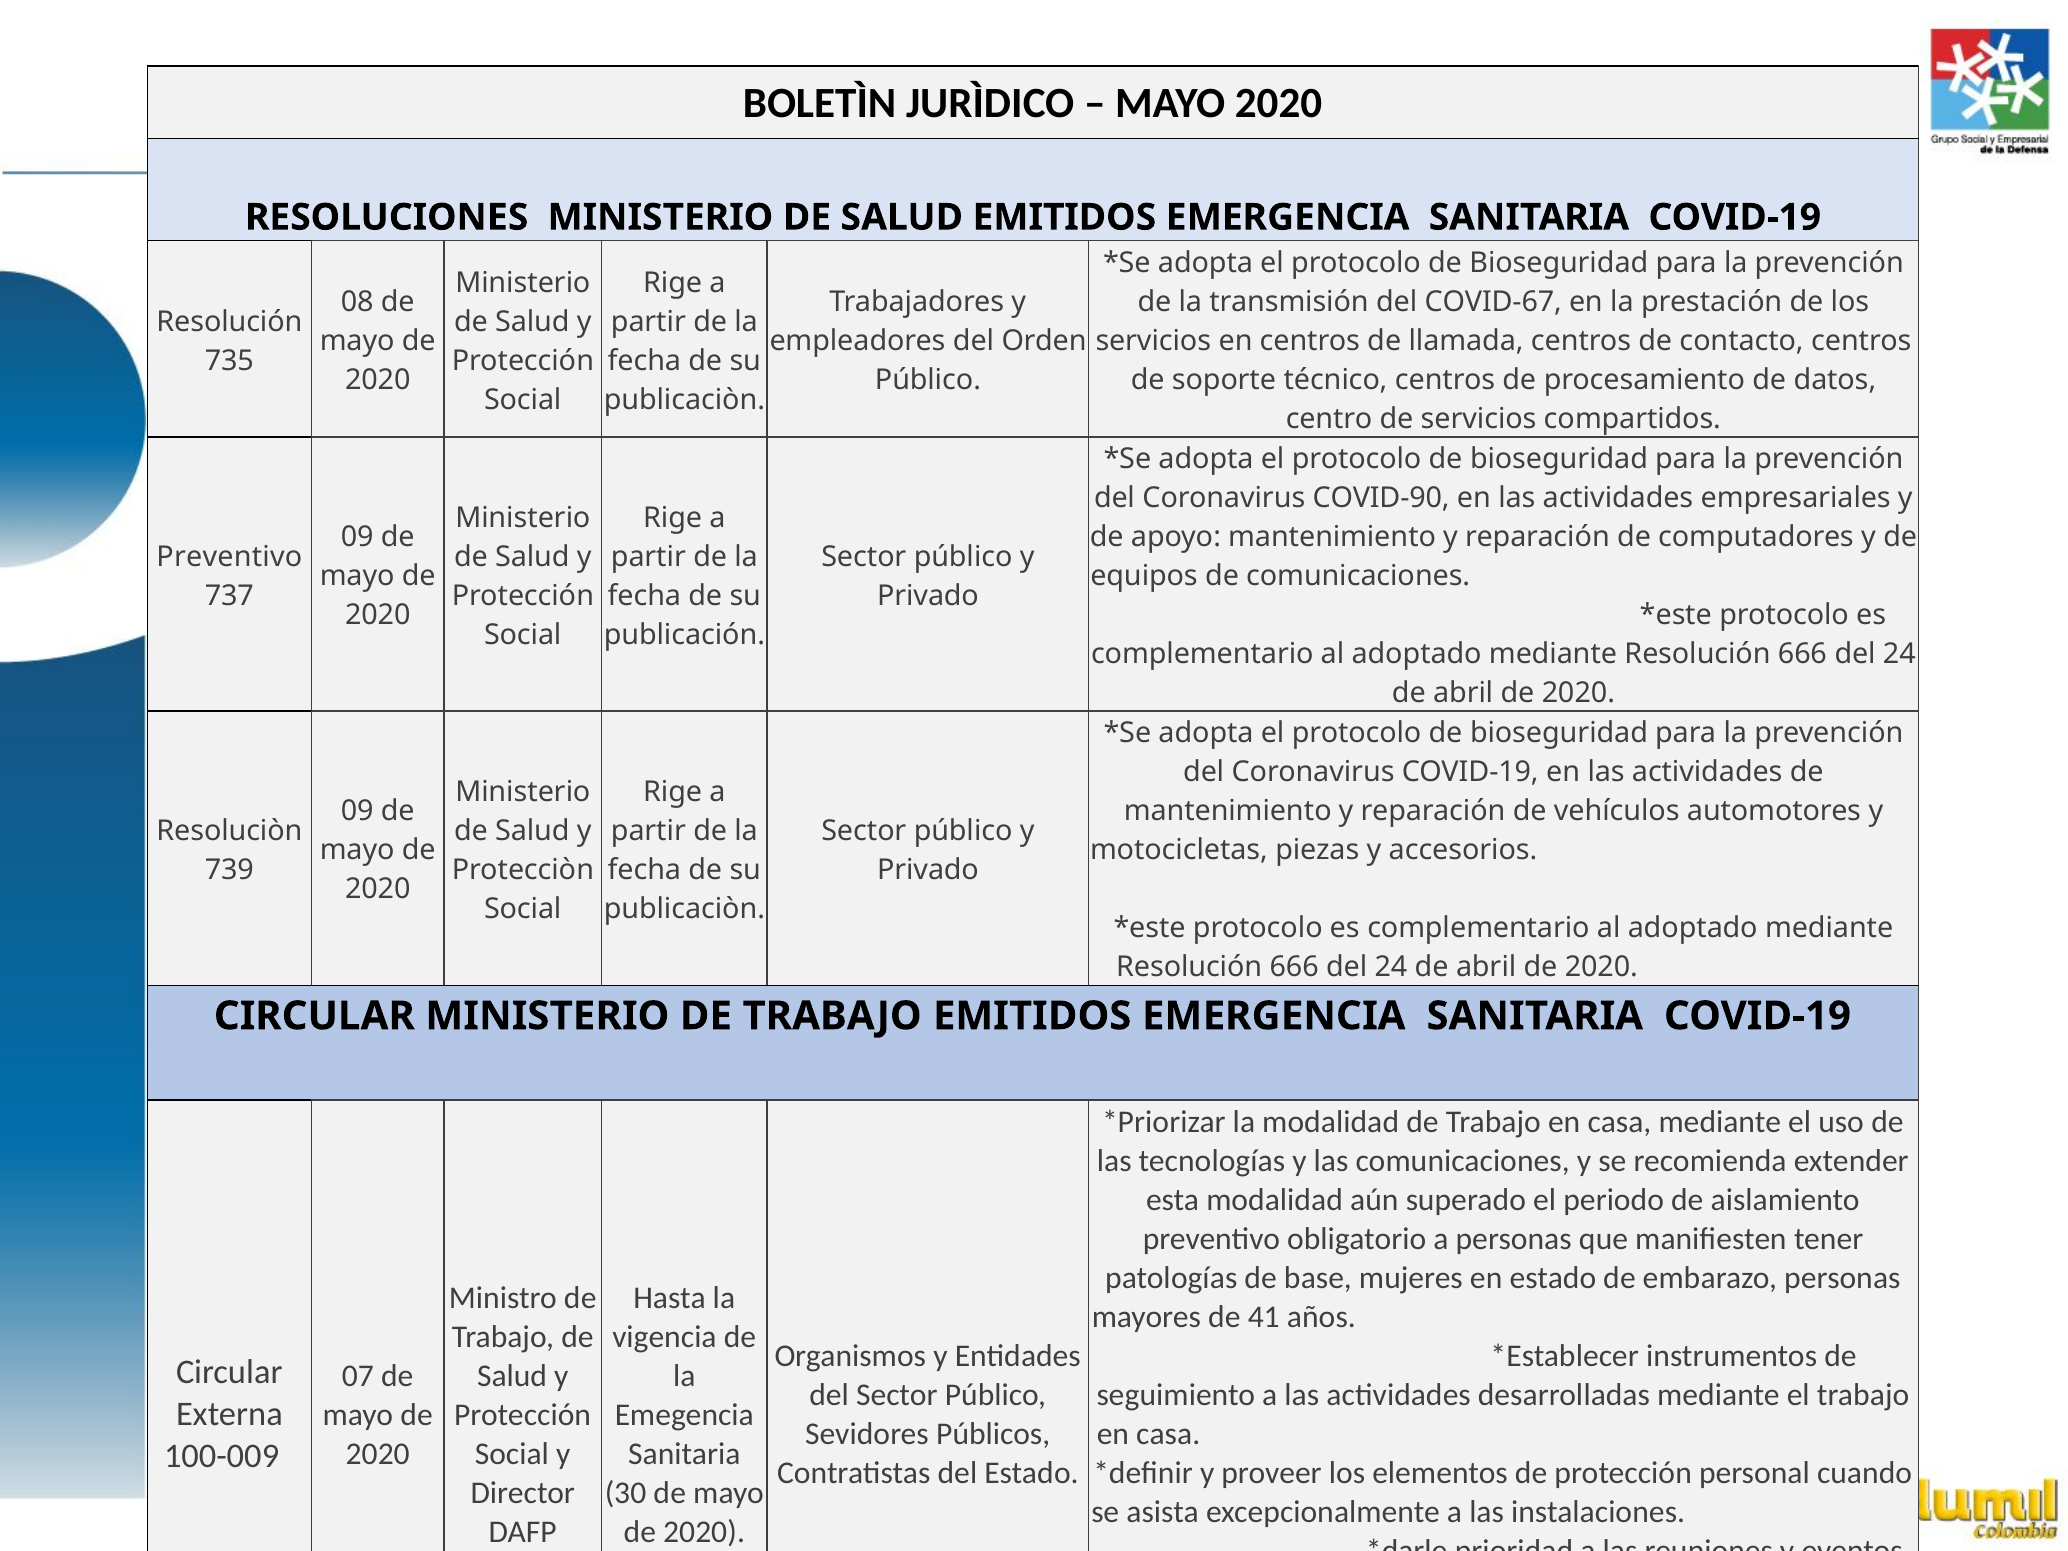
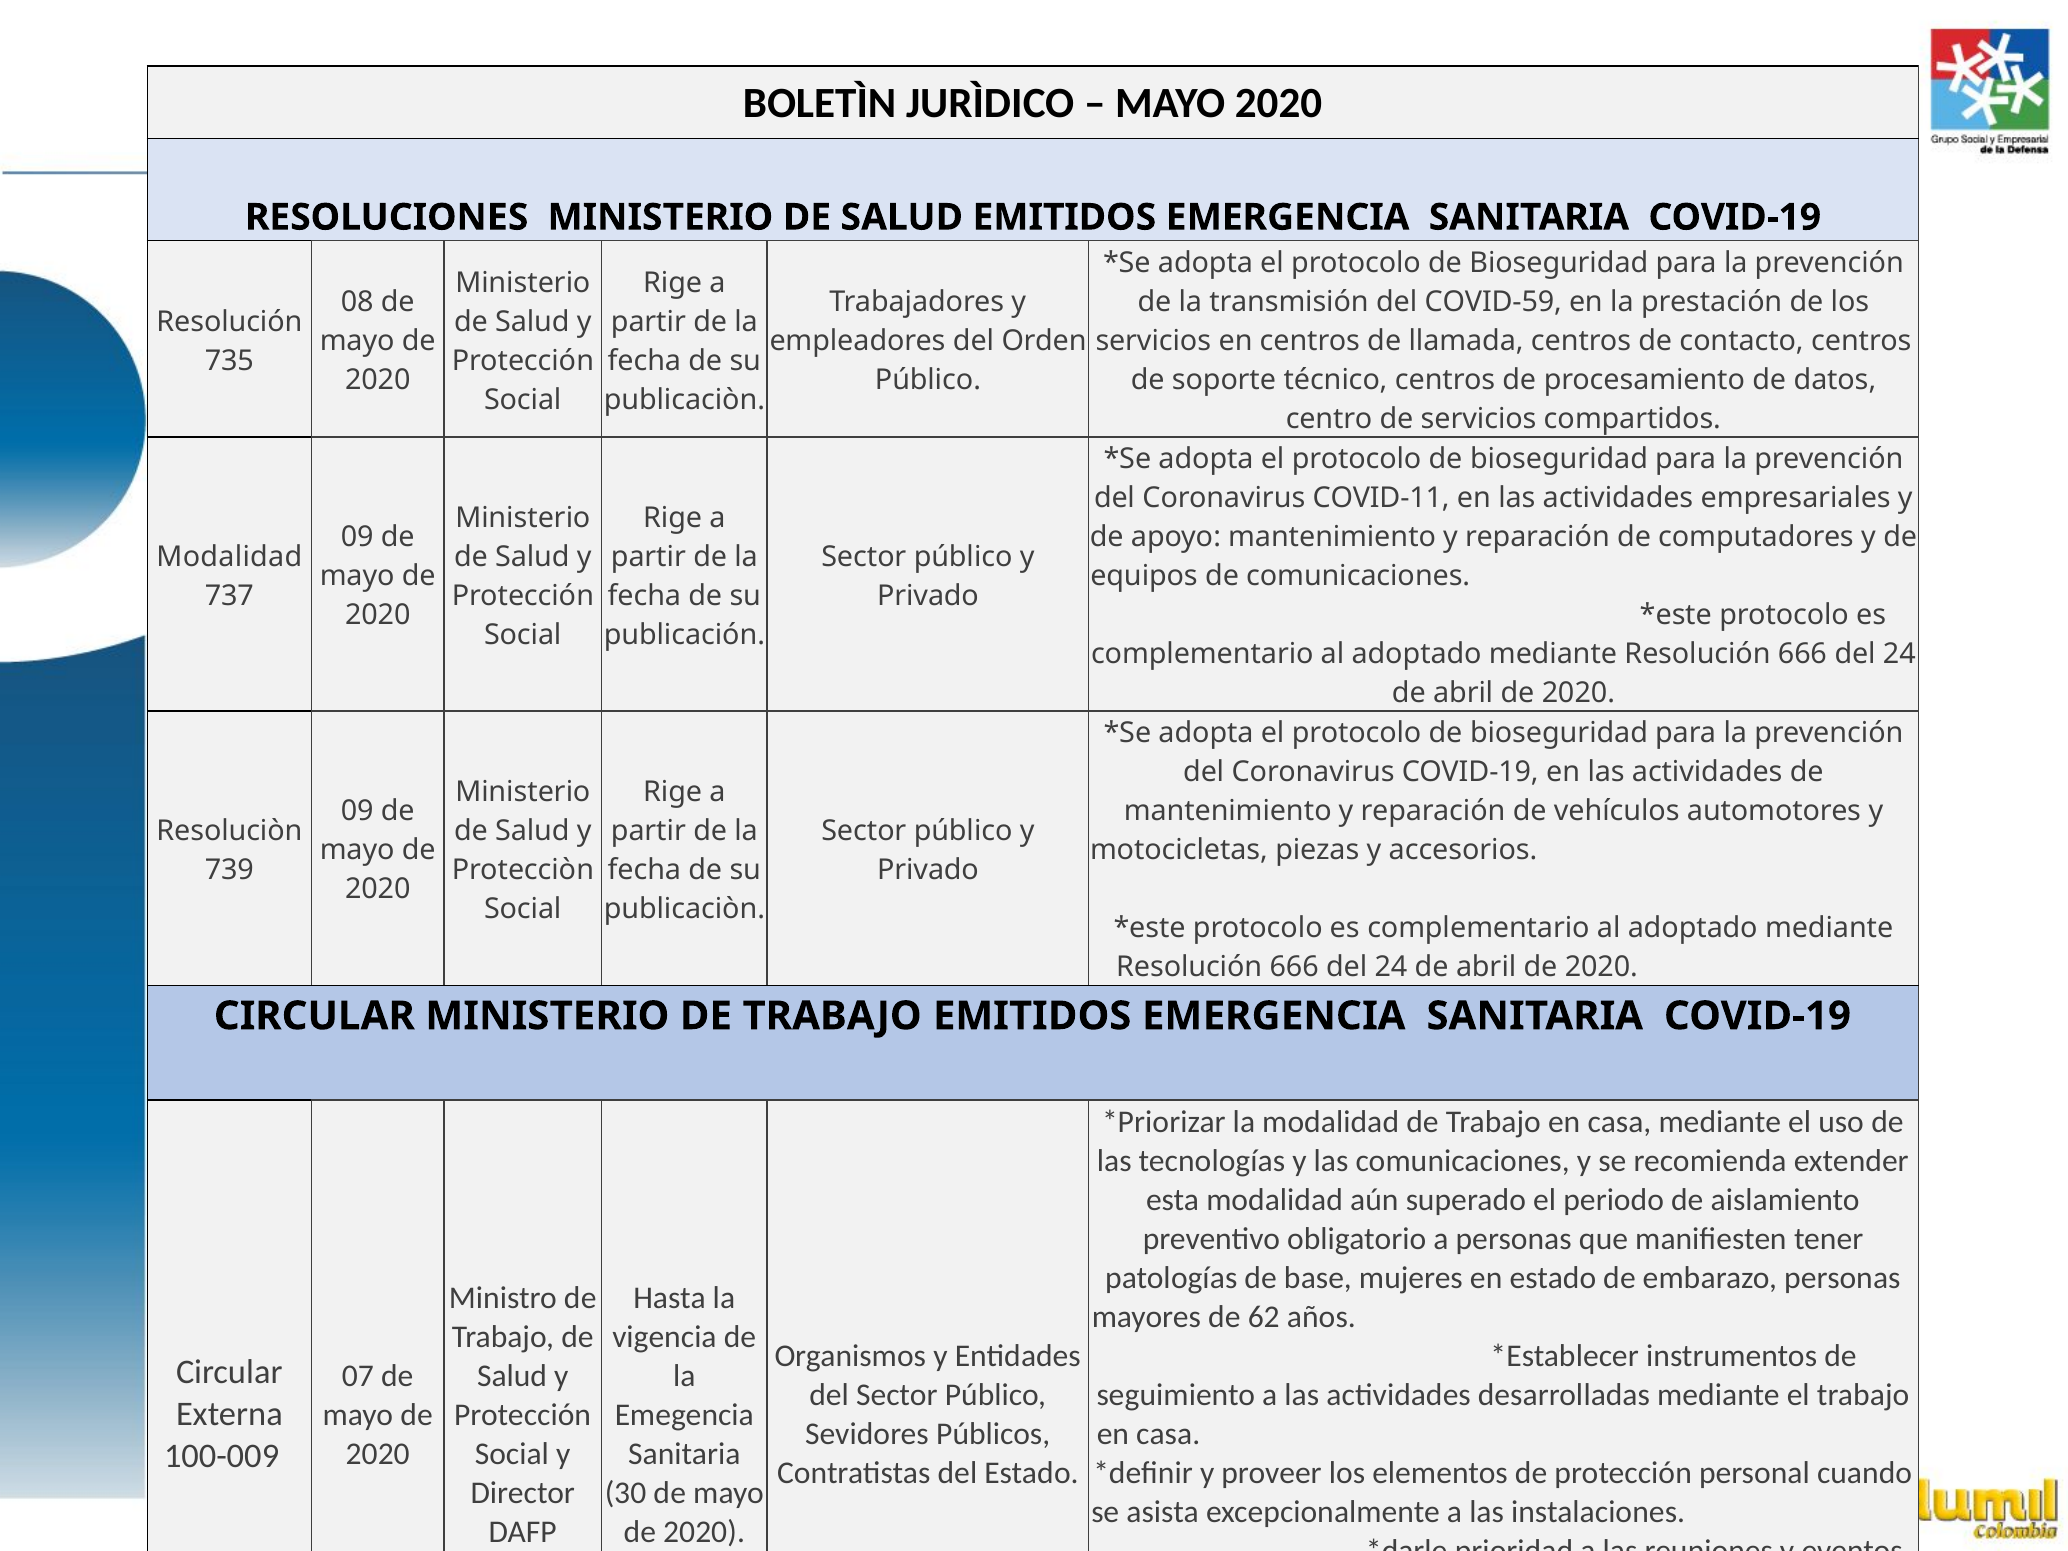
COVID-67: COVID-67 -> COVID-59 (1493, 302)
COVID-90: COVID-90 -> COVID-11 (1381, 498)
Preventivo: Preventivo -> Modalidad (229, 557)
41: 41 -> 62 (1264, 1317)
